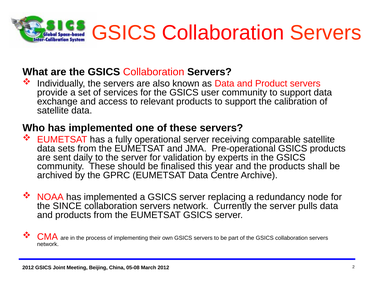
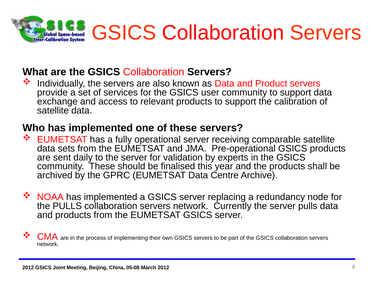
the SINCE: SINCE -> PULLS (67, 206)
